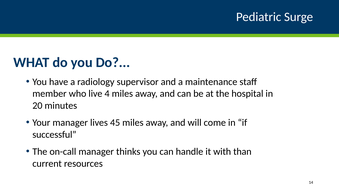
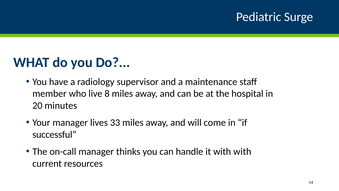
4: 4 -> 8 (107, 93)
45: 45 -> 33 (115, 122)
with than: than -> with (242, 151)
